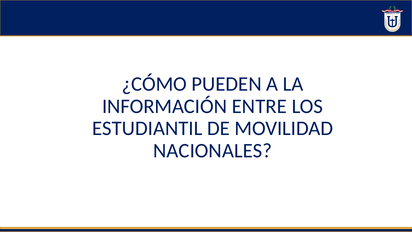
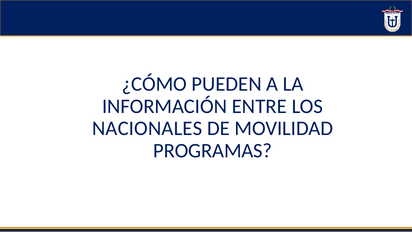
ESTUDIANTIL: ESTUDIANTIL -> NACIONALES (147, 128)
NACIONALES: NACIONALES -> PROGRAMAS (213, 151)
